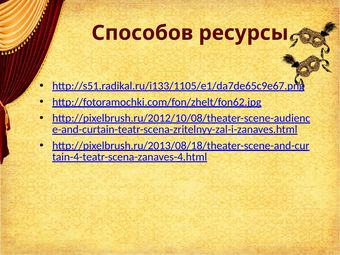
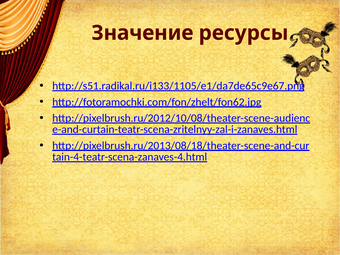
Способов: Способов -> Значение (142, 33)
